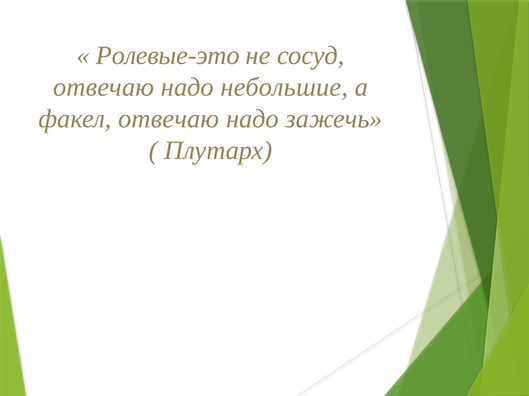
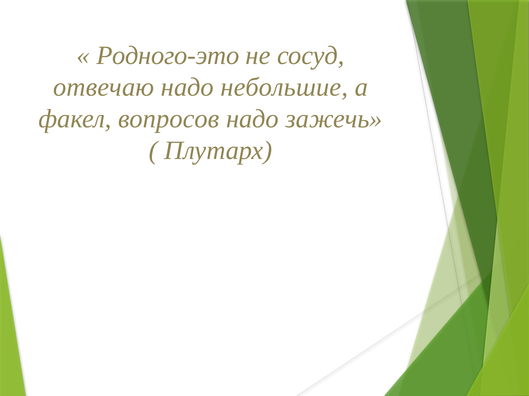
Ролевые-это: Ролевые-это -> Родного-это (168, 56)
факел отвечаю: отвечаю -> вопросов (169, 119)
